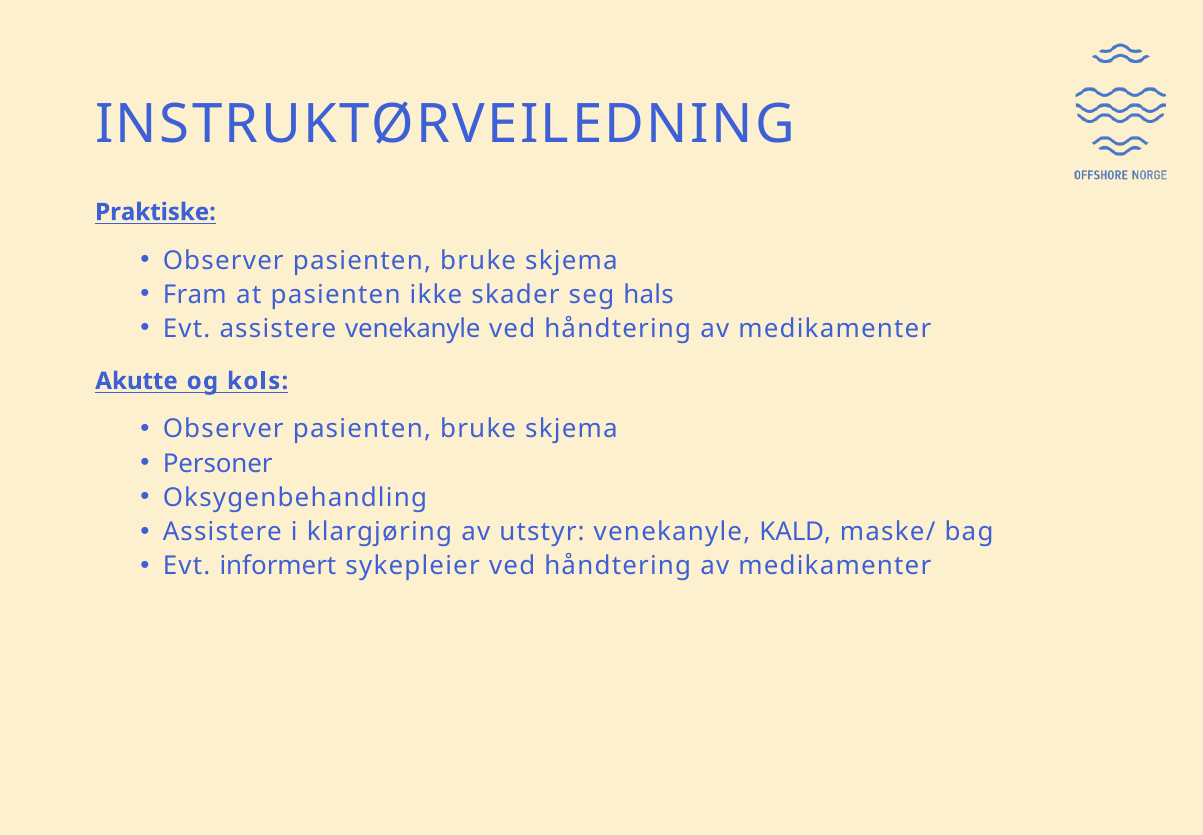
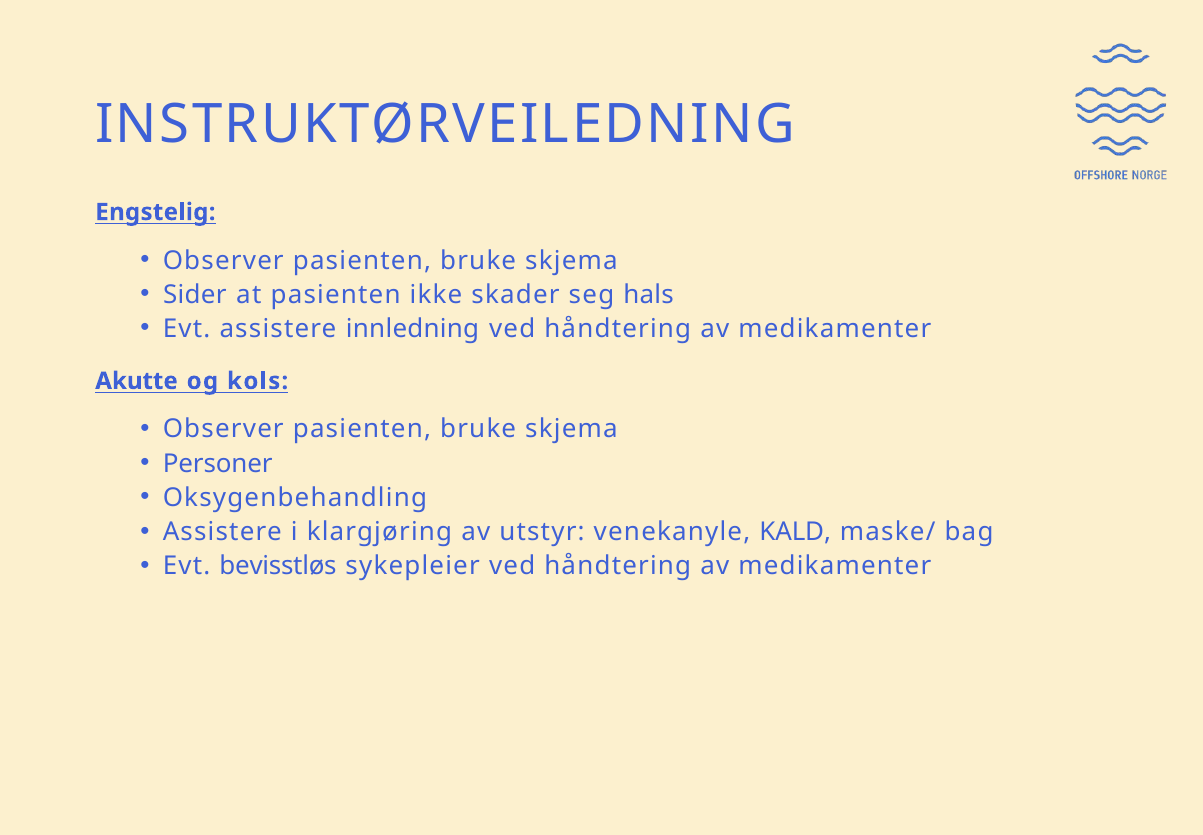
Praktiske: Praktiske -> Engstelig (155, 212)
Fram: Fram -> Sider (195, 295)
assistere venekanyle: venekanyle -> innledning (413, 329)
informert: informert -> bevisstløs (278, 566)
